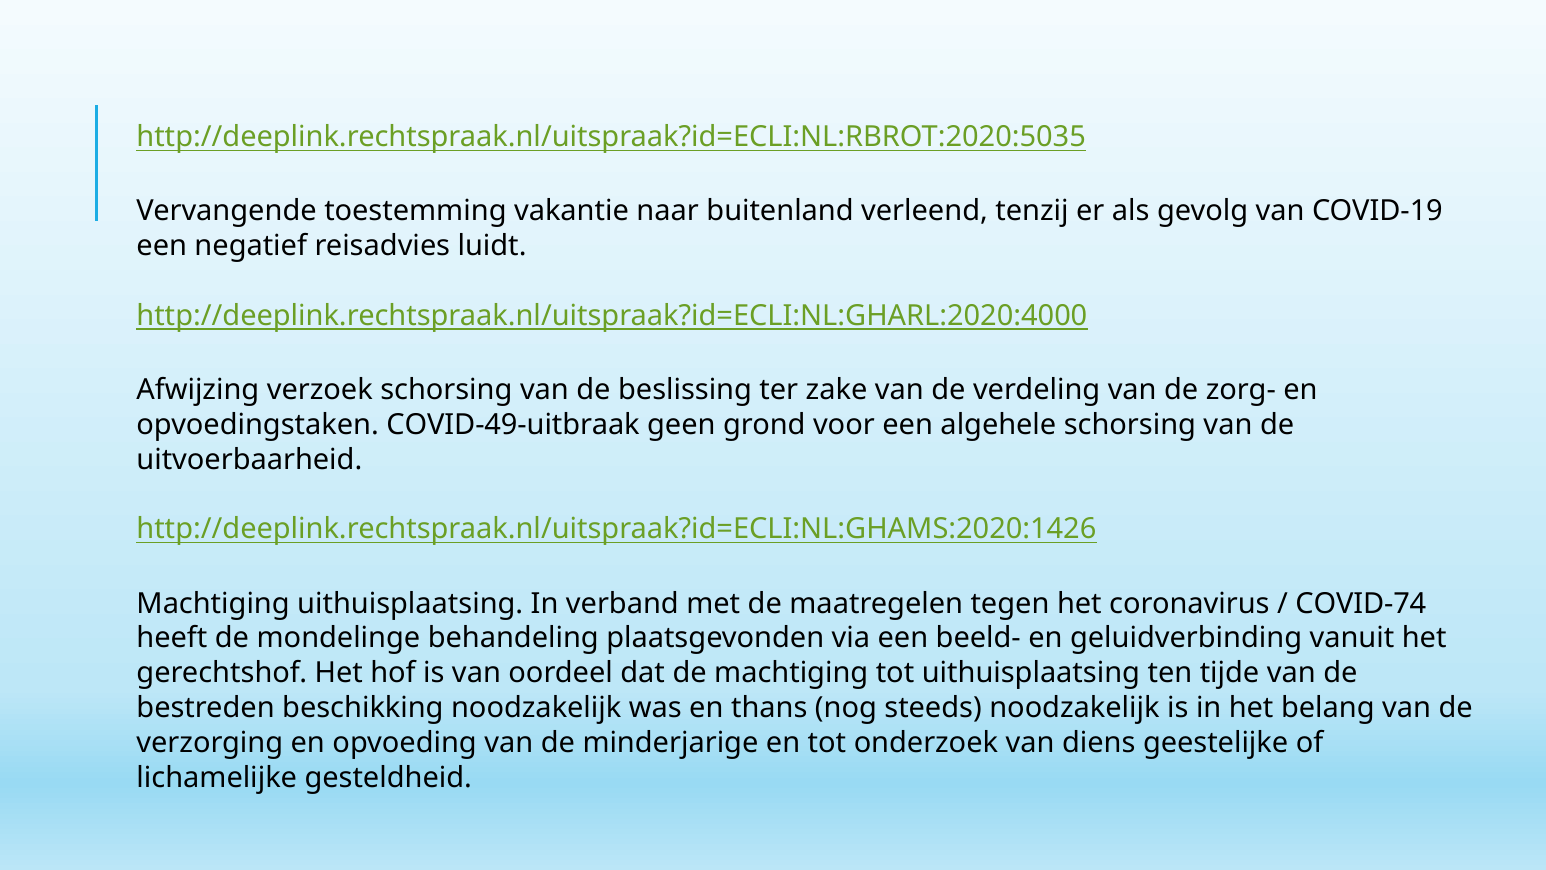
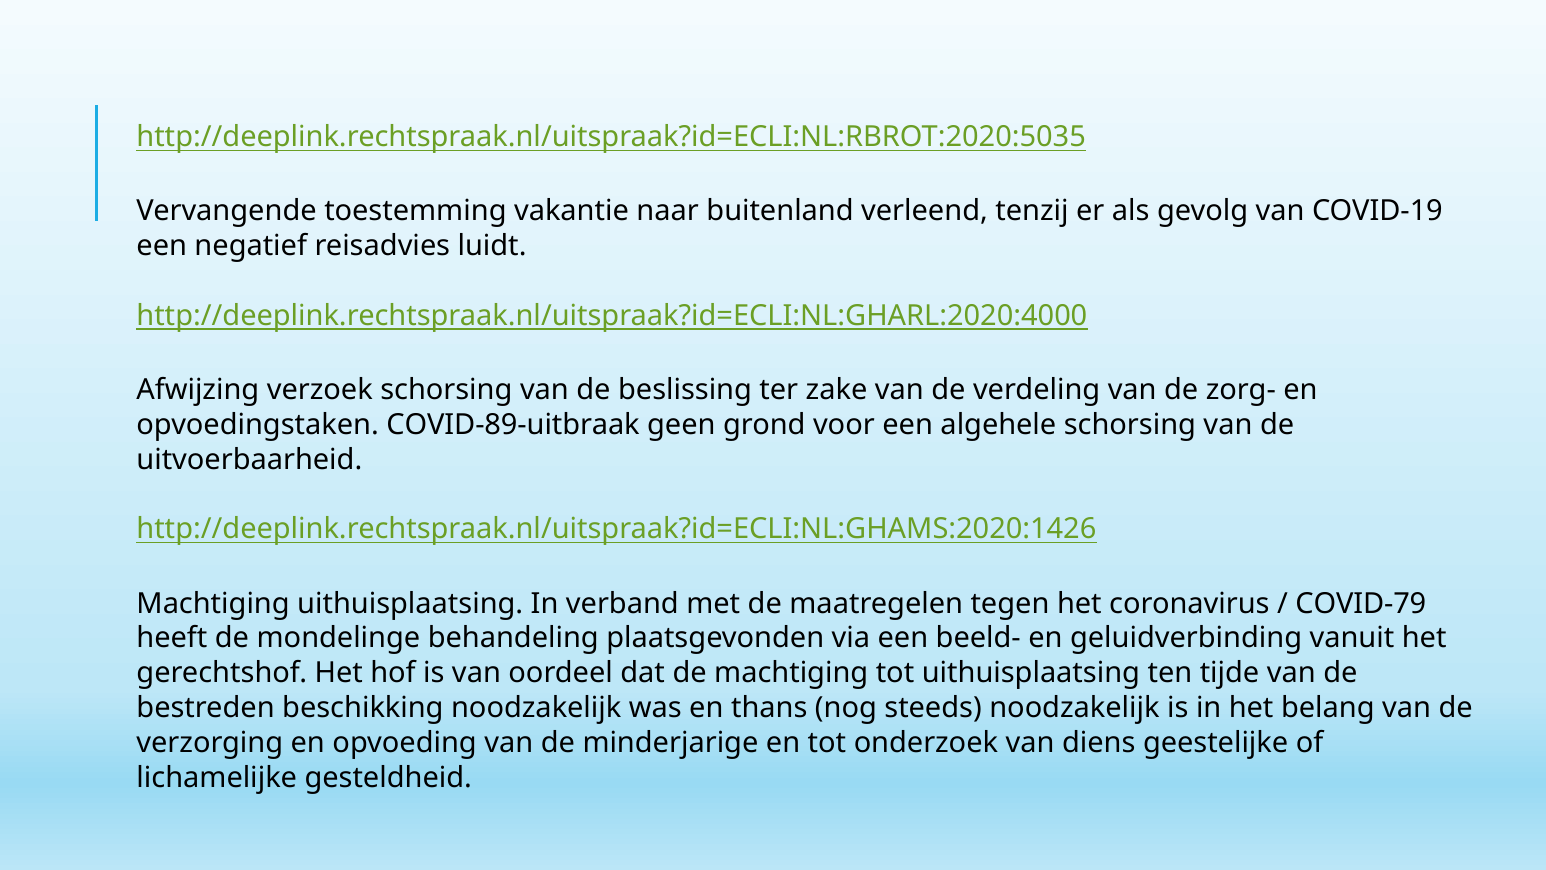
COVID-49-uitbraak: COVID-49-uitbraak -> COVID-89-uitbraak (513, 425)
COVID-74: COVID-74 -> COVID-79 (1361, 603)
